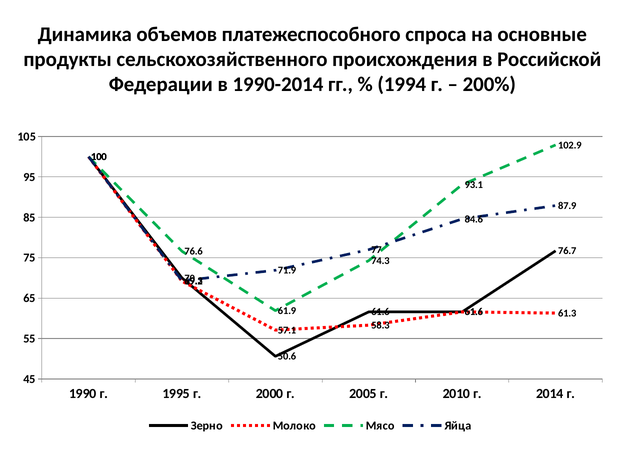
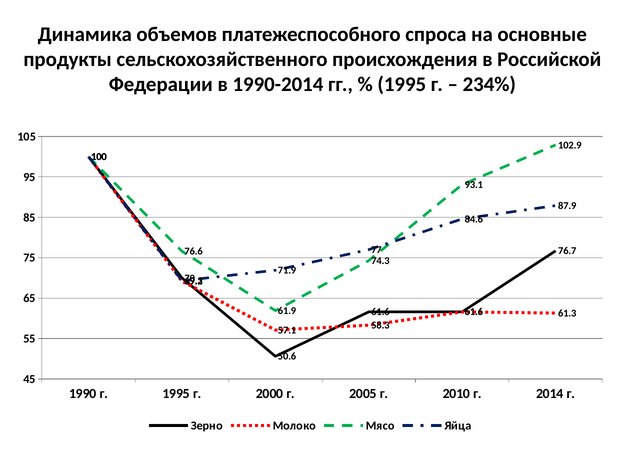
1994: 1994 -> 1995 (402, 84)
200%: 200% -> 234% (489, 84)
